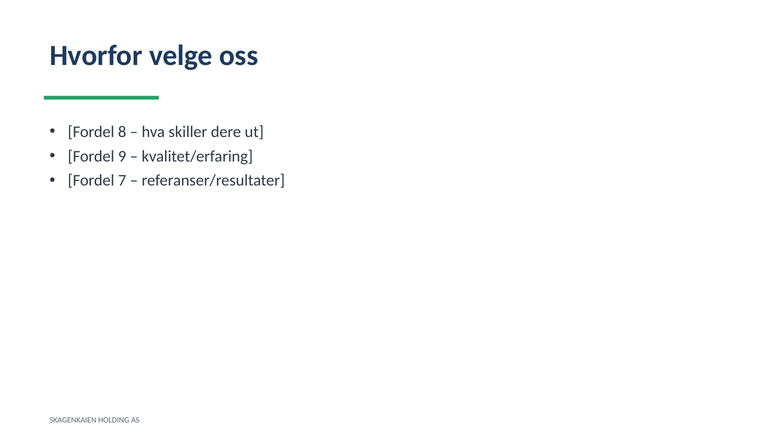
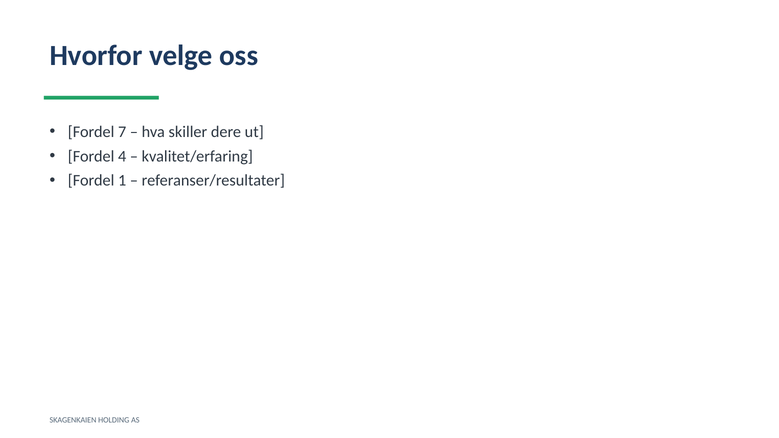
8: 8 -> 7 (122, 132)
9: 9 -> 4 (122, 156)
7: 7 -> 1 (122, 181)
